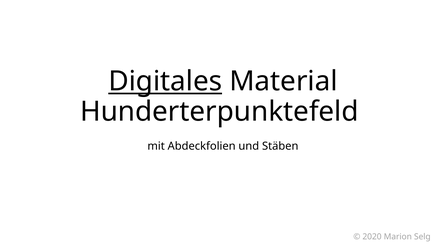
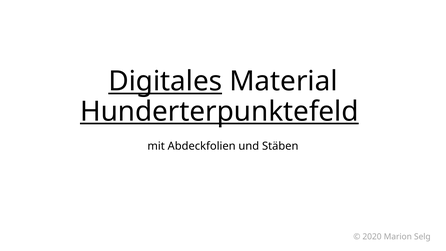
Hunderterpunktefeld underline: none -> present (219, 111)
